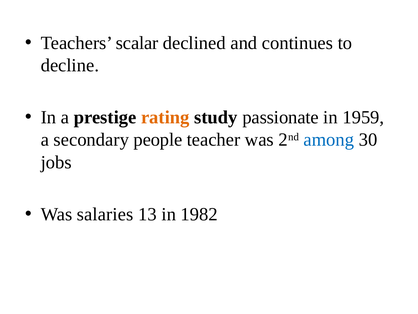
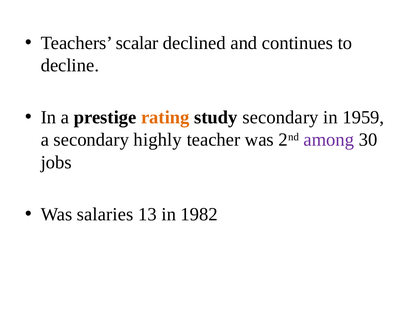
study passionate: passionate -> secondary (280, 117)
people: people -> highly (158, 140)
among colour: blue -> purple (329, 140)
